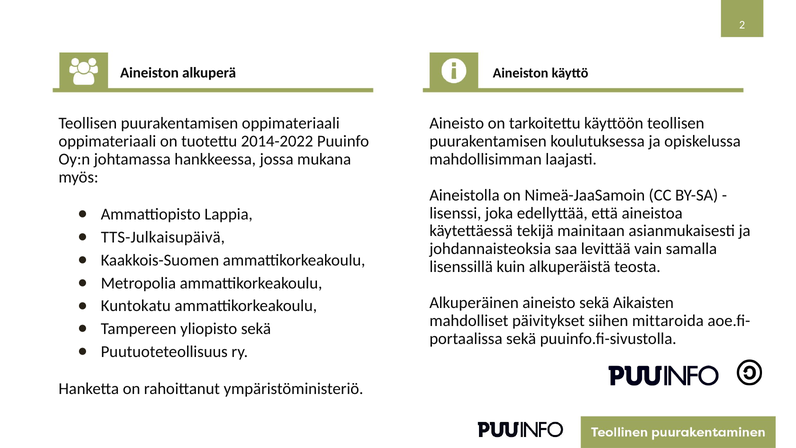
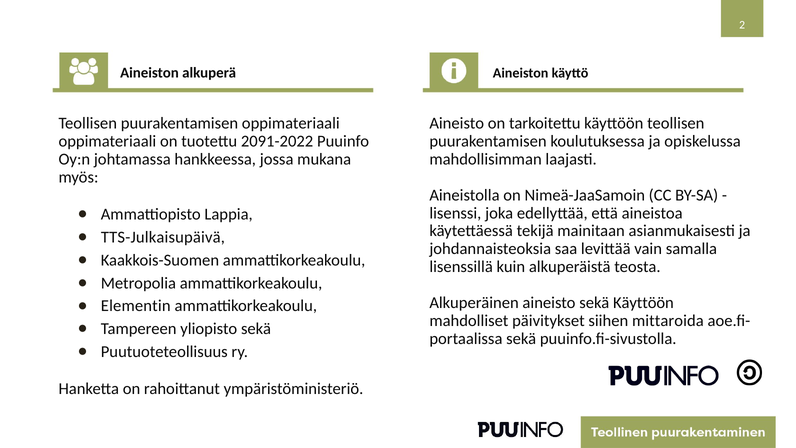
2014-2022: 2014-2022 -> 2091-2022 (277, 141)
sekä Aikaisten: Aikaisten -> Käyttöön (643, 303)
Kuntokatu: Kuntokatu -> Elementin (136, 306)
